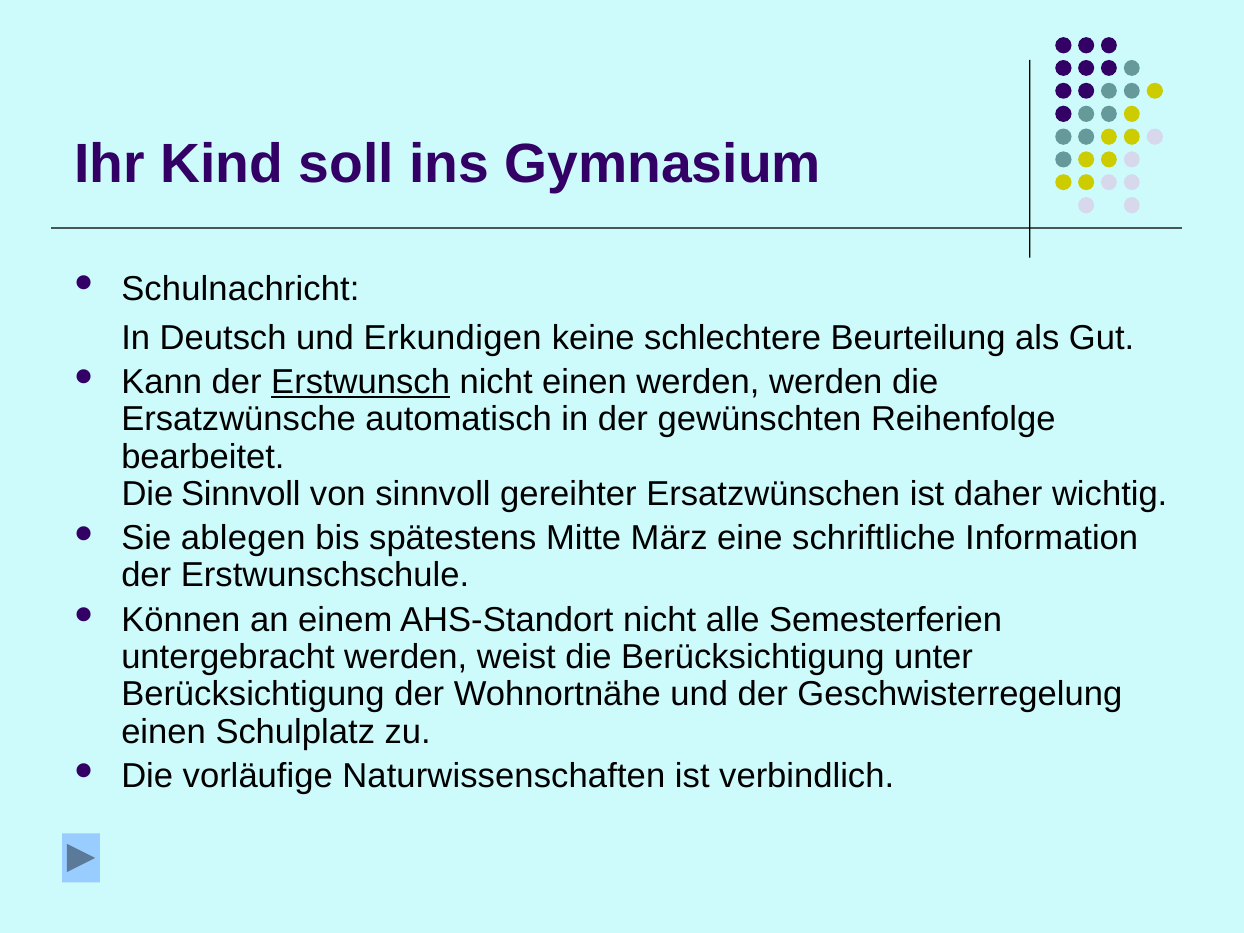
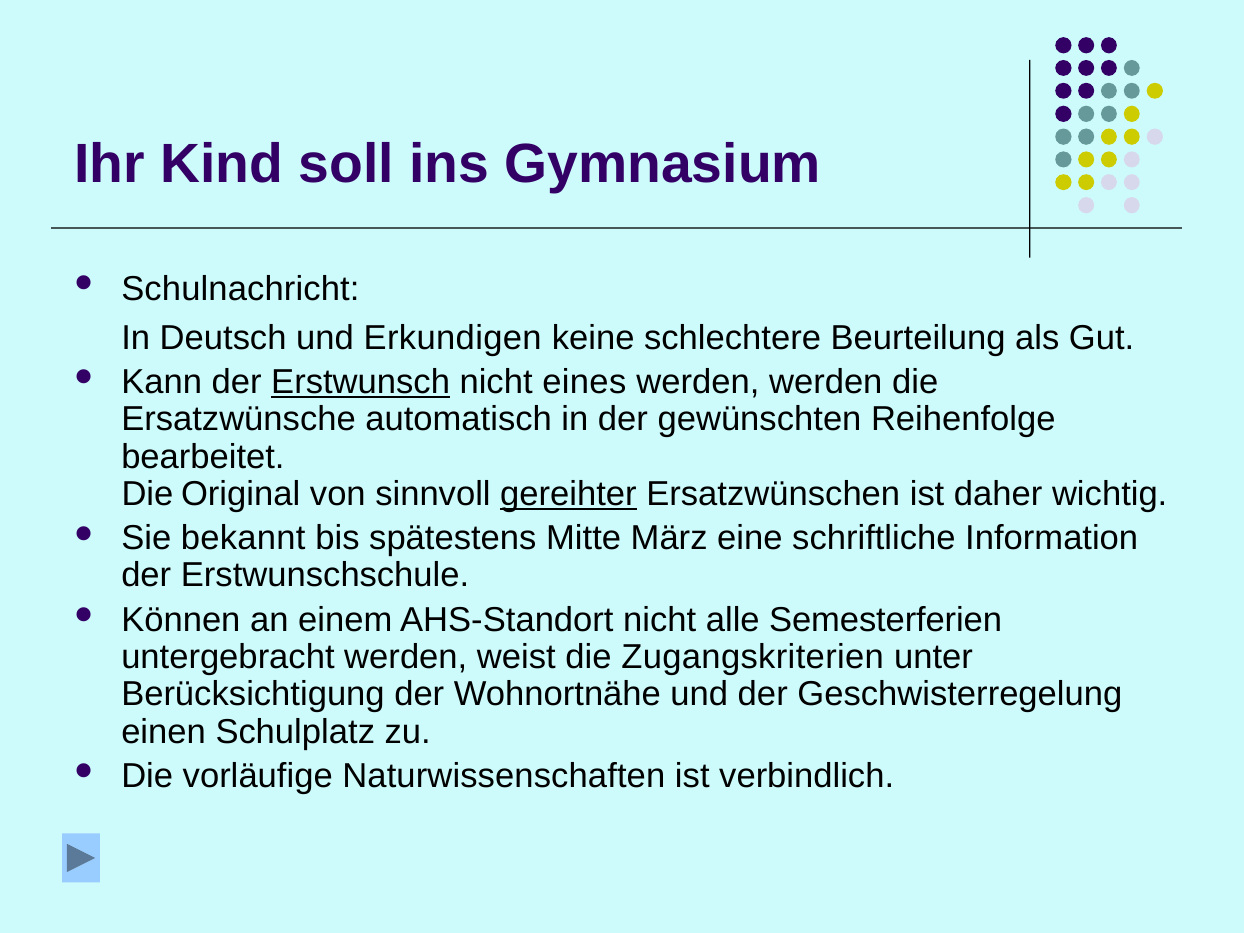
nicht einen: einen -> eines (584, 382)
Die Sinnvoll: Sinnvoll -> Original (241, 494)
gereihter underline: none -> present (568, 494)
ablegen: ablegen -> bekannt (243, 538)
die Berücksichtigung: Berücksichtigung -> Zugangskriterien (753, 657)
